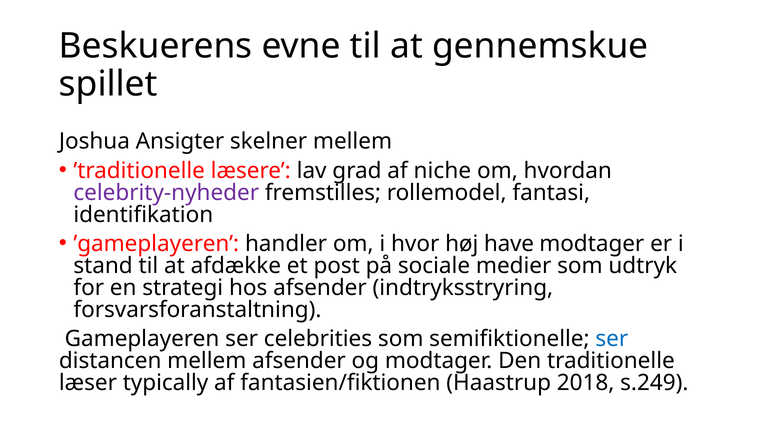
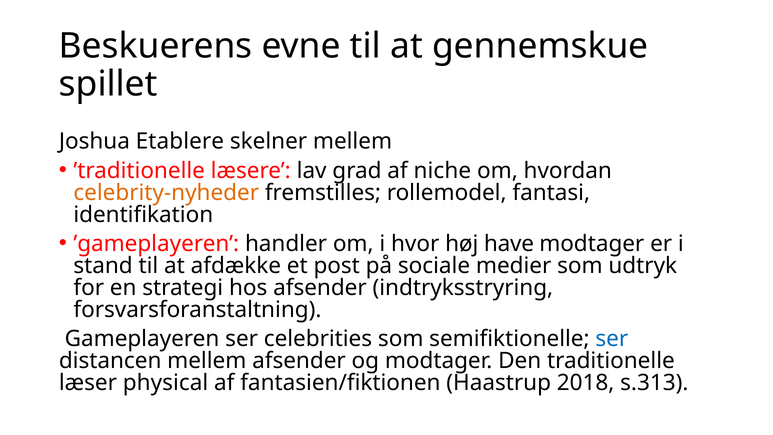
Ansigter: Ansigter -> Etablere (180, 141)
celebrity-nyheder colour: purple -> orange (166, 193)
typically: typically -> physical (166, 382)
s.249: s.249 -> s.313 (654, 382)
